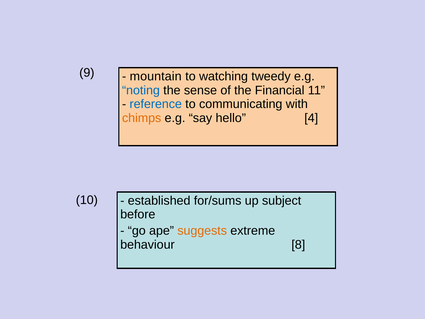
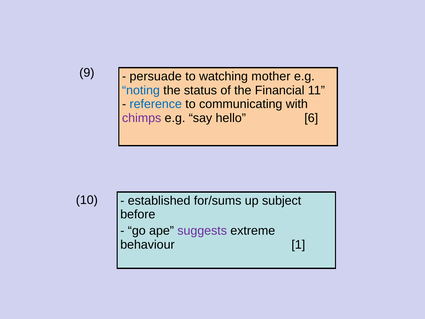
mountain: mountain -> persuade (156, 76)
tweedy: tweedy -> mother (271, 76)
sense: sense -> status (200, 90)
chimps colour: orange -> purple (142, 118)
4: 4 -> 6 (311, 118)
suggests colour: orange -> purple (202, 231)
8: 8 -> 1 (298, 244)
